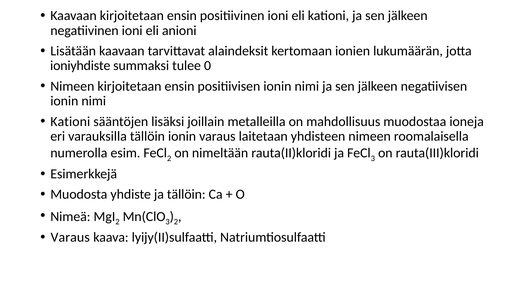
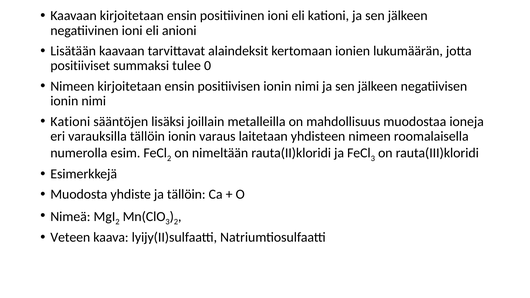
ioniyhdiste: ioniyhdiste -> positiiviset (80, 66)
Varaus: Varaus -> Veteen (70, 237)
